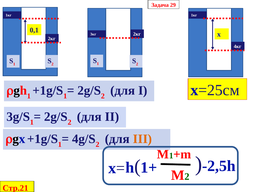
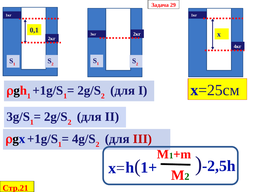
III colour: orange -> red (142, 139)
